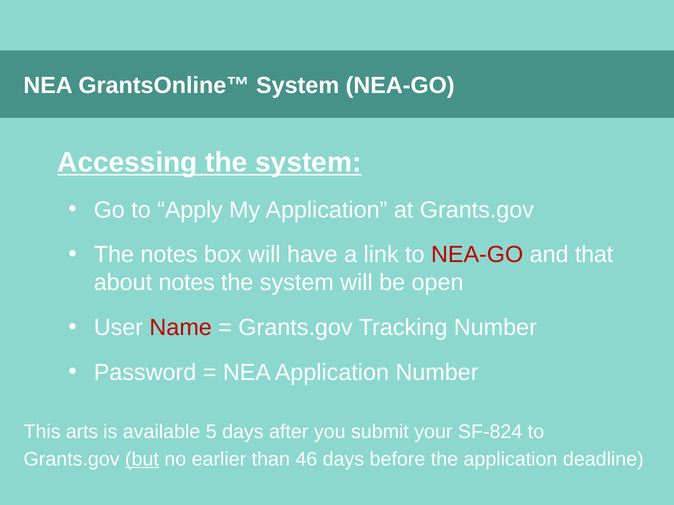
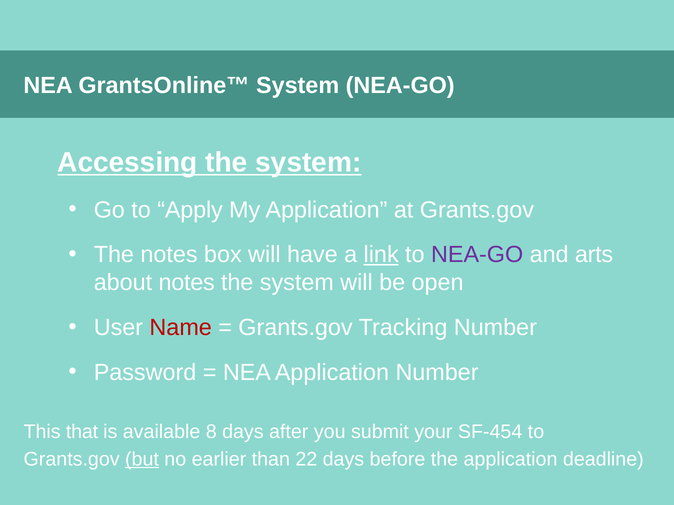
link underline: none -> present (381, 255)
NEA-GO colour: red -> purple (477, 255)
that: that -> arts (594, 255)
arts: arts -> that (82, 432)
5: 5 -> 8 (211, 432)
SF-824: SF-824 -> SF-454 (490, 432)
46: 46 -> 22 (306, 460)
